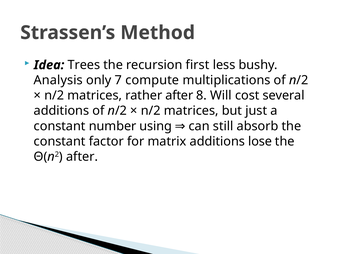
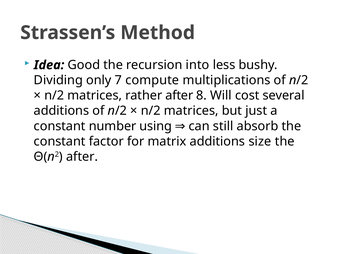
Trees: Trees -> Good (84, 65)
first: first -> into (198, 65)
Analysis: Analysis -> Dividing (58, 80)
lose: lose -> size (260, 141)
